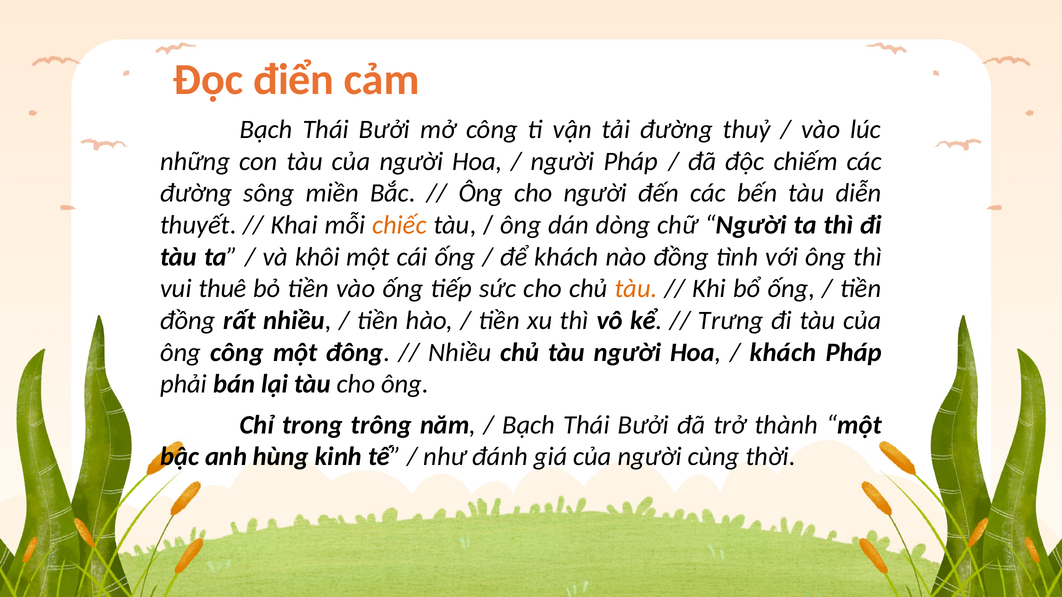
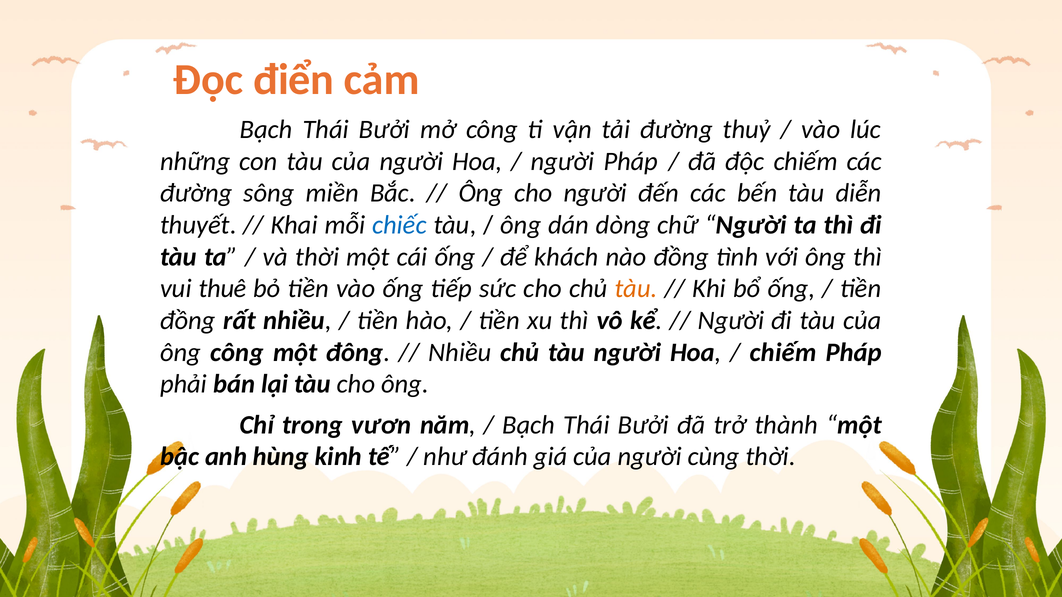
chiếc colour: orange -> blue (399, 225)
và khôi: khôi -> thời (317, 257)
Trưng: Trưng -> Người (731, 321)
khách: khách -> chiếm (783, 353)
trông: trông -> vươn (381, 425)
